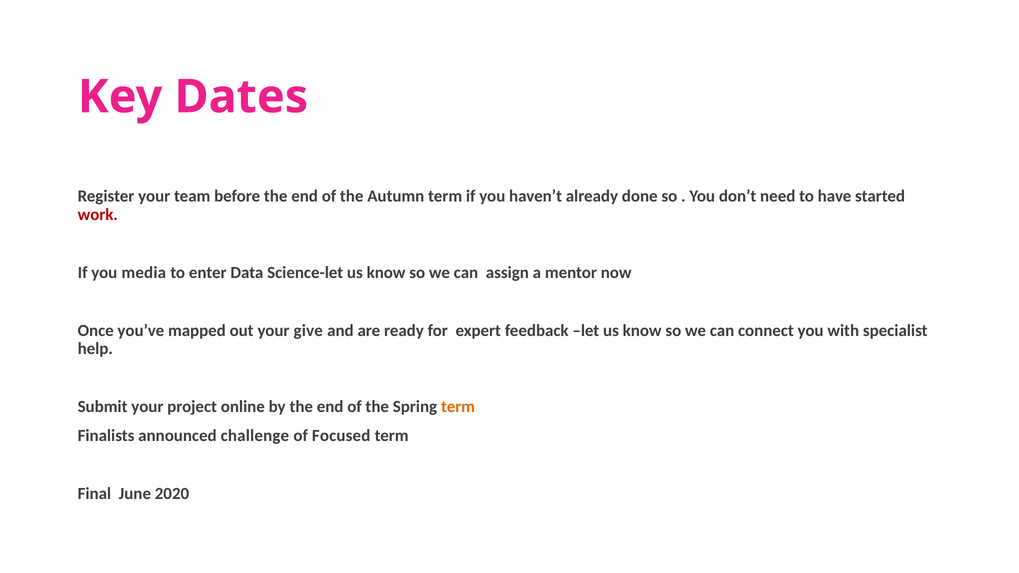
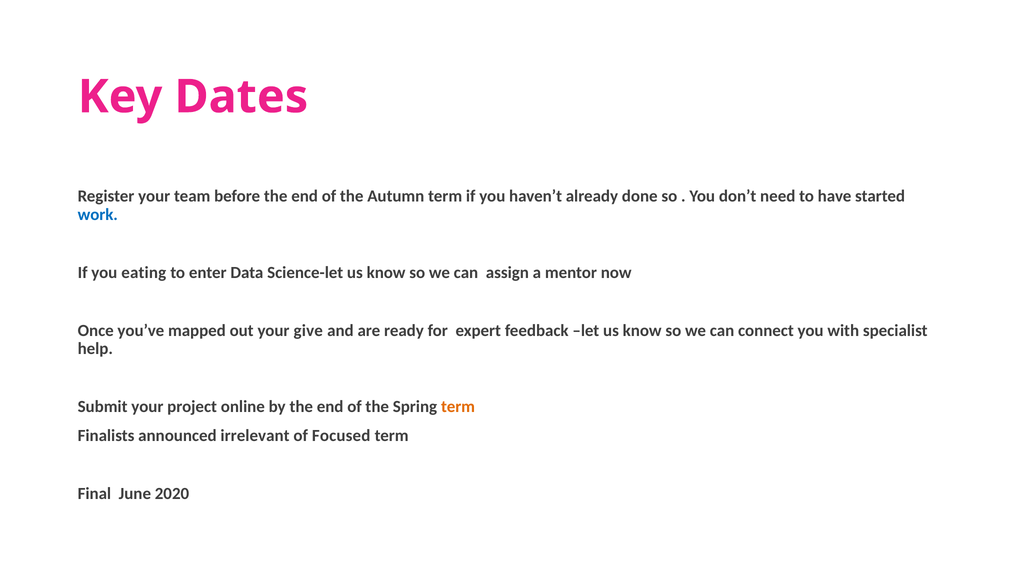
work colour: red -> blue (98, 215)
media: media -> eating (144, 273)
challenge: challenge -> irrelevant (255, 436)
